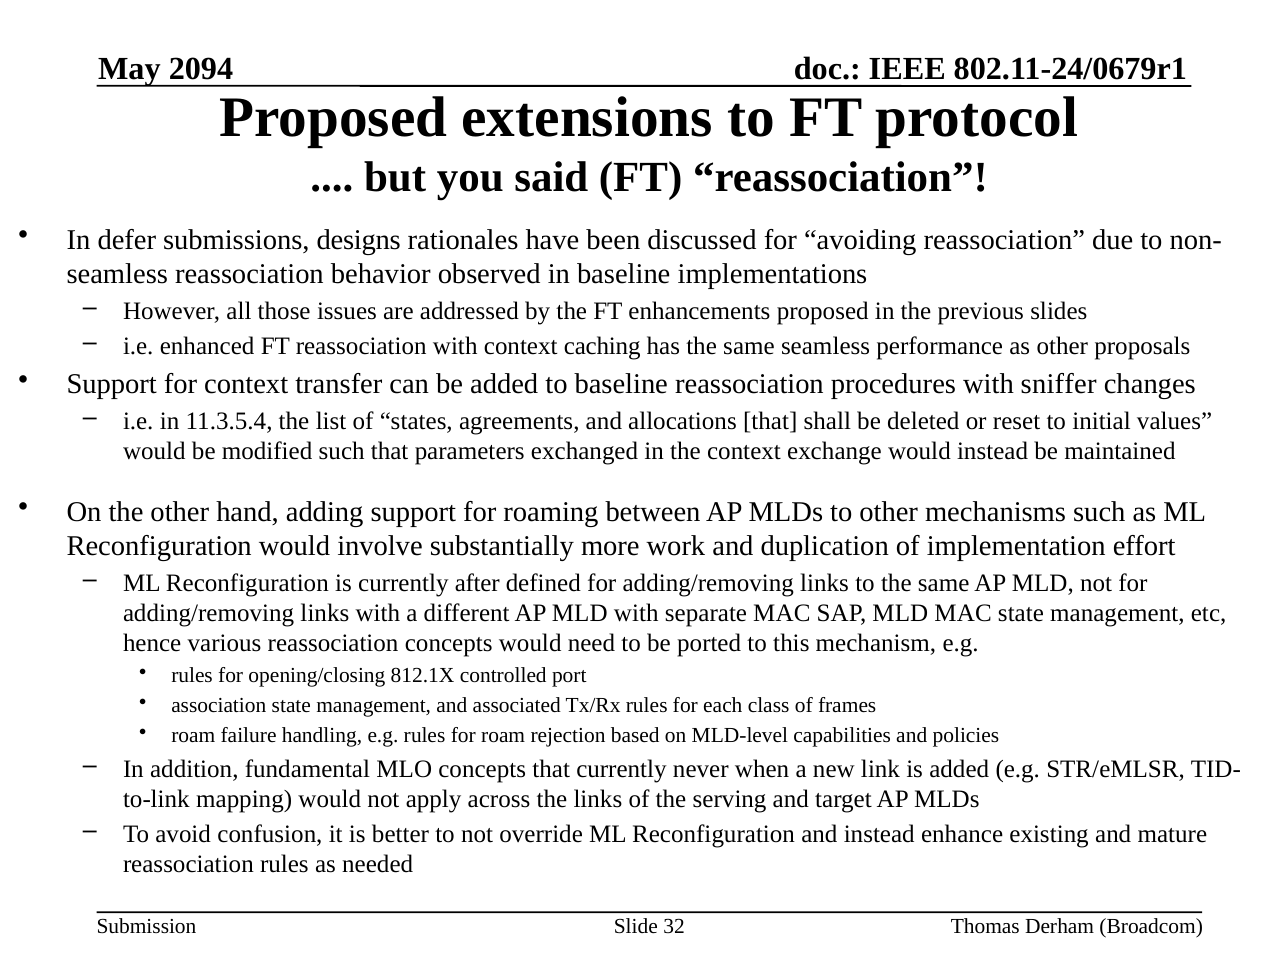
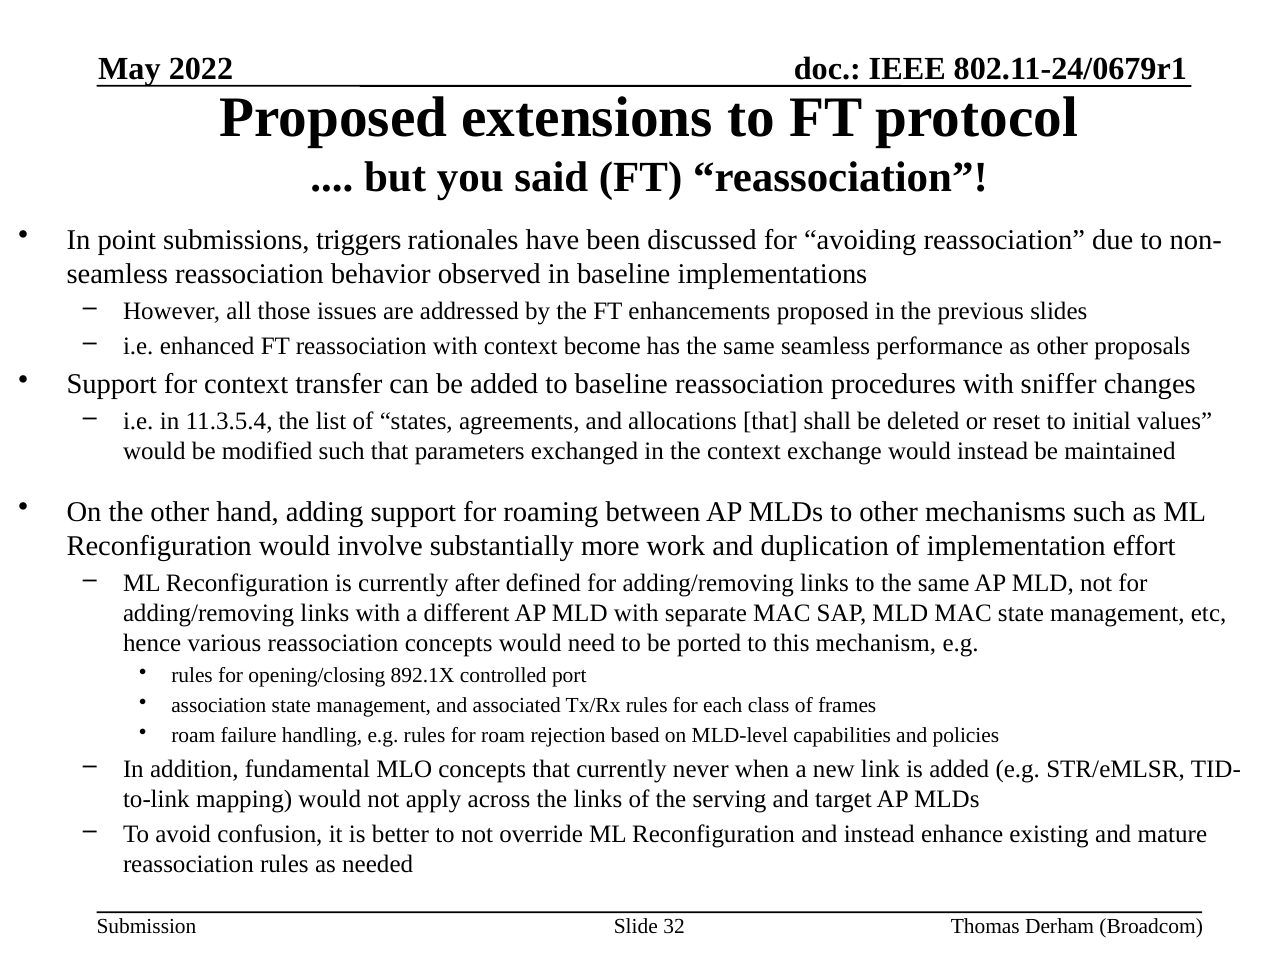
2094: 2094 -> 2022 (201, 69)
defer: defer -> point (127, 240)
designs: designs -> triggers (359, 240)
caching: caching -> become (602, 346)
812.1X: 812.1X -> 892.1X (423, 676)
